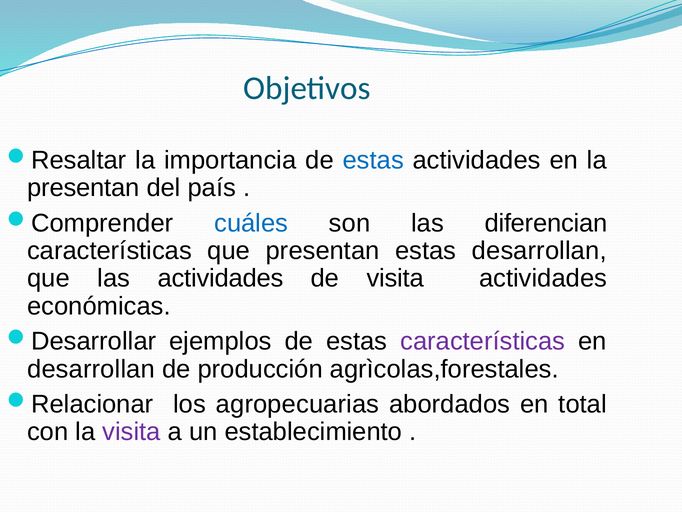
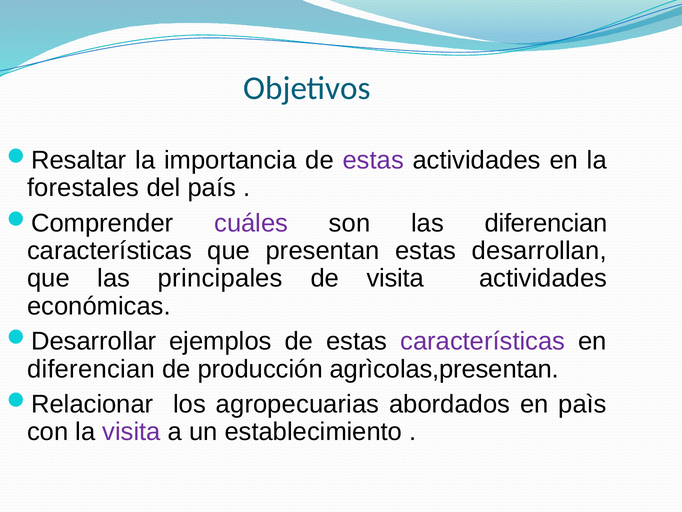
estas colour: blue -> purple (373, 160)
presentan: presentan -> forestales (83, 188)
cuáles colour: blue -> purple (251, 223)
las actividades: actividades -> principales (220, 278)
desarrollan: desarrollan -> diferencian (91, 369)
agrìcolas,forestales: agrìcolas,forestales -> agrìcolas,presentan (444, 369)
total: total -> paìs (583, 404)
